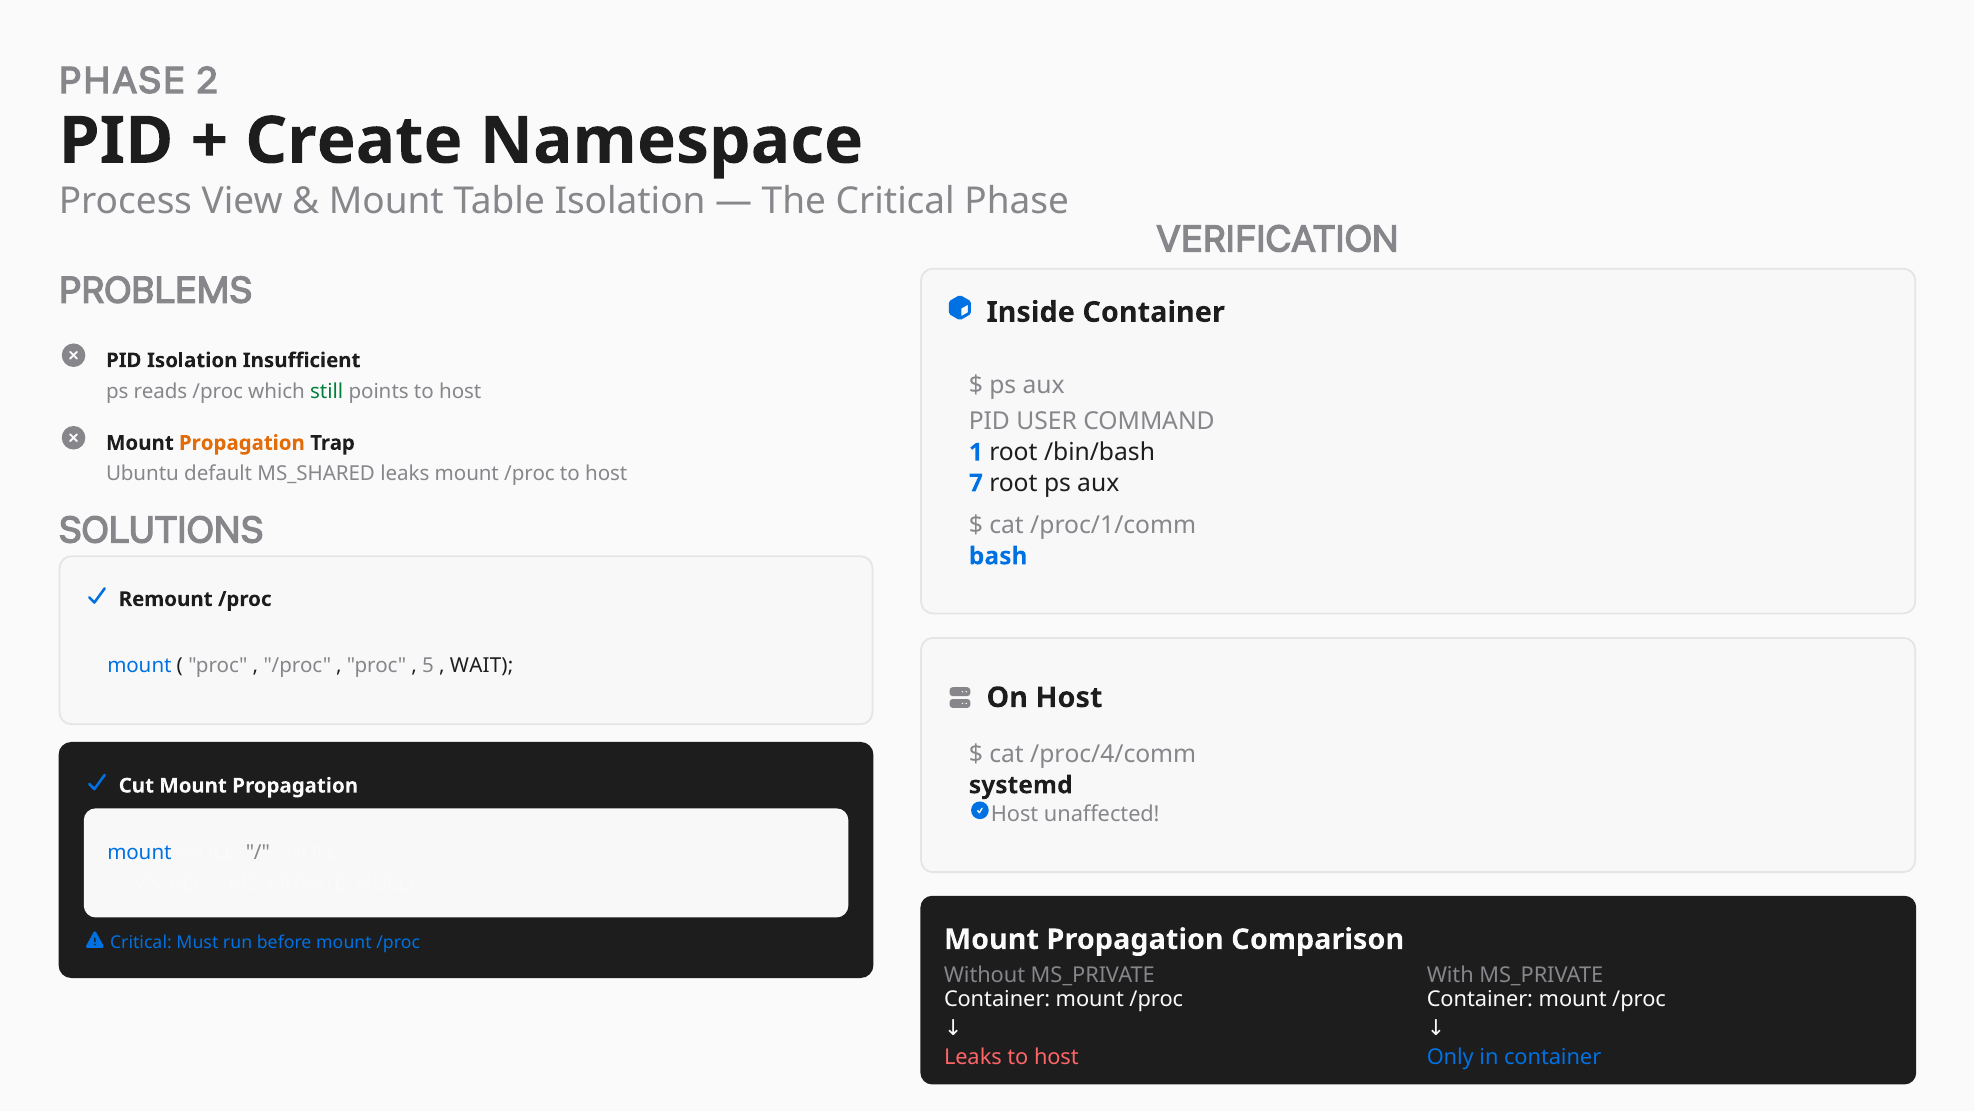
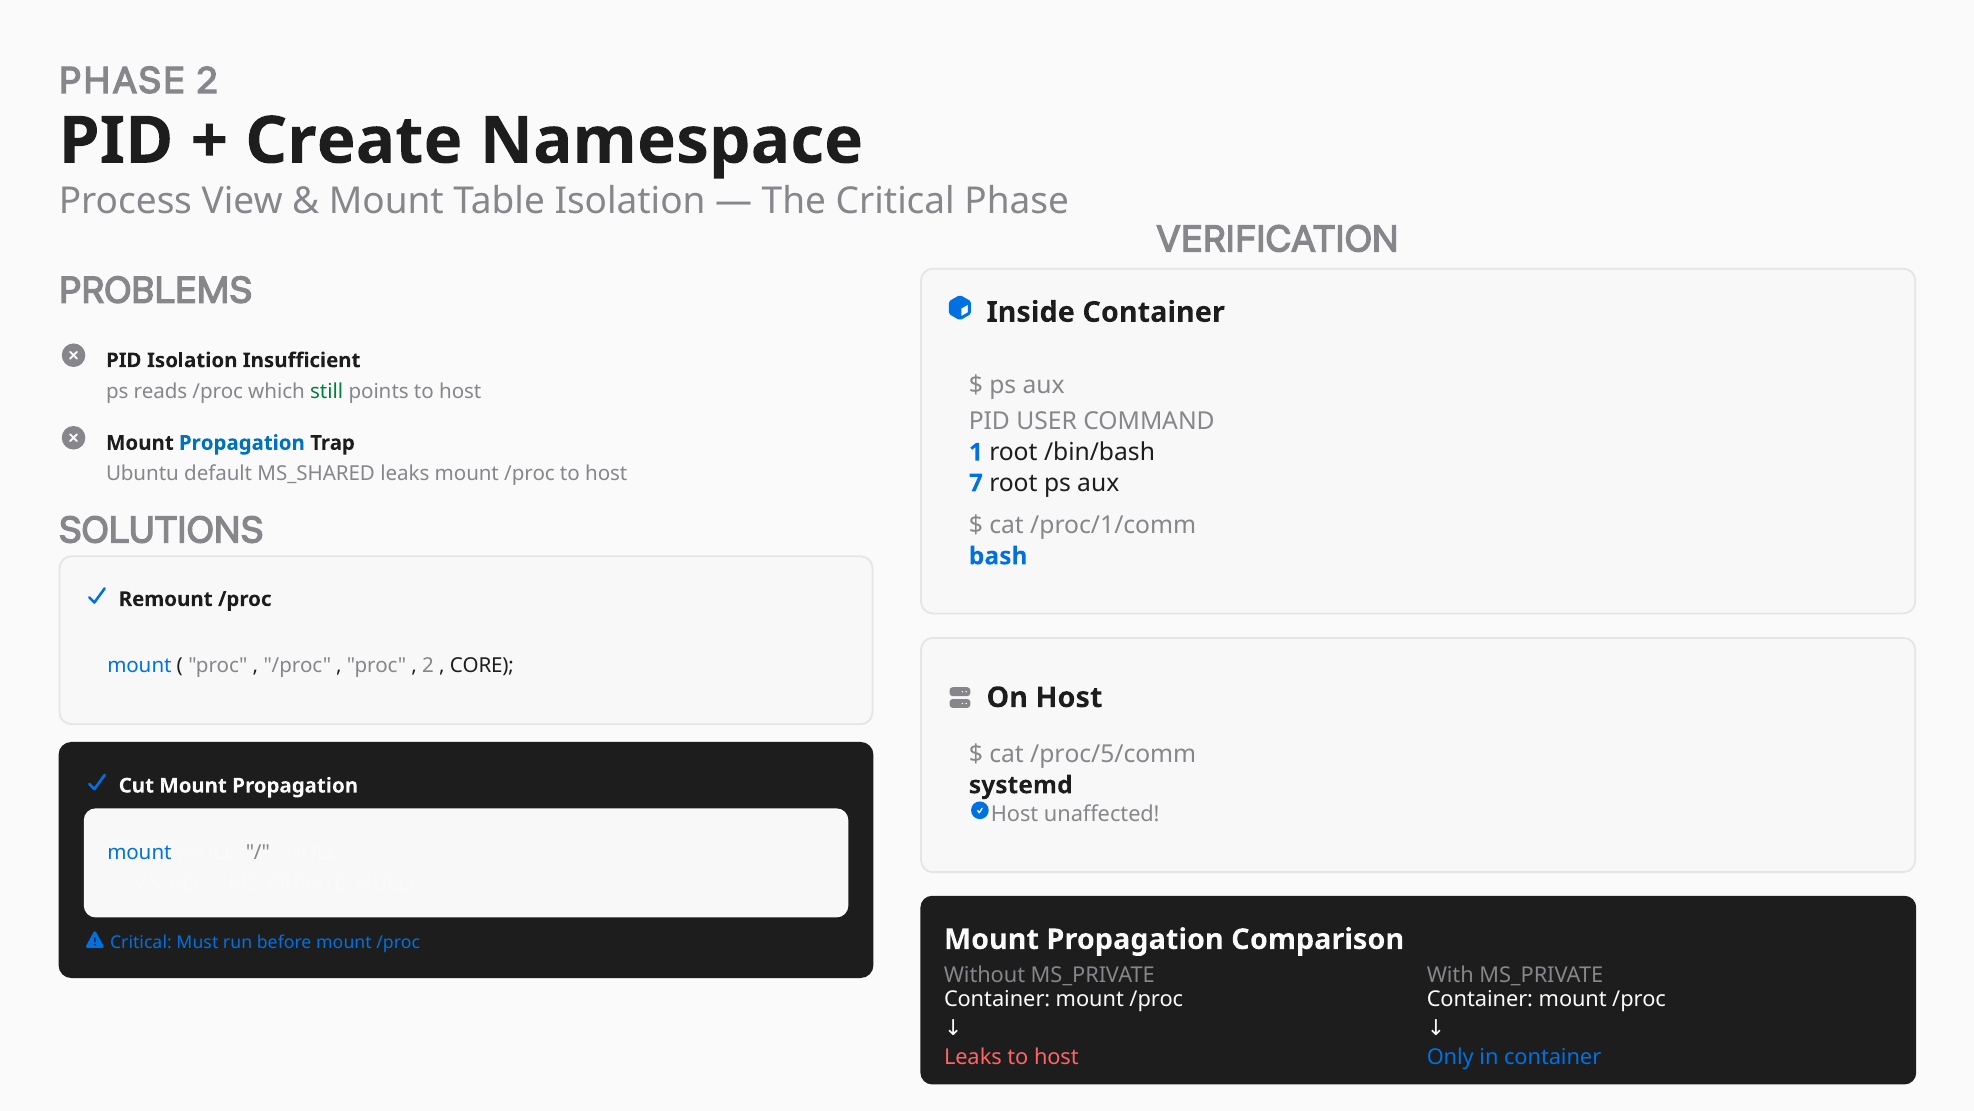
Propagation colour: orange -> blue (242, 443)
5: 5 -> 2 (428, 666)
WAIT: WAIT -> CORE (482, 666)
/proc/4/comm: /proc/4/comm -> /proc/5/comm (1113, 754)
